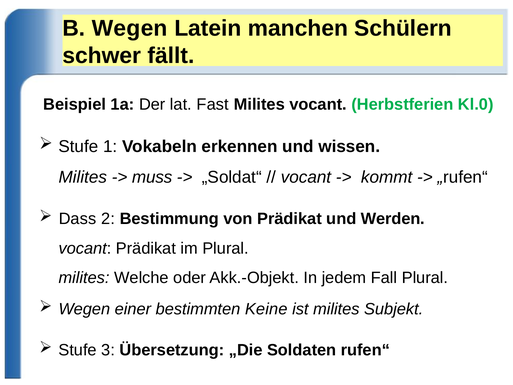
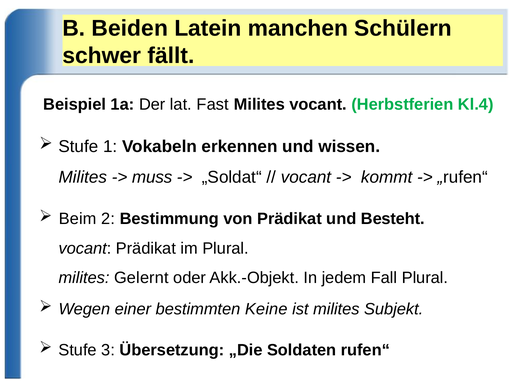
B Wegen: Wegen -> Beiden (130, 28)
Kl.0: Kl.0 -> Kl.4 (476, 104)
Dass: Dass -> Beim (78, 219)
Werden: Werden -> Besteht (393, 219)
Welche: Welche -> Gelernt (141, 278)
